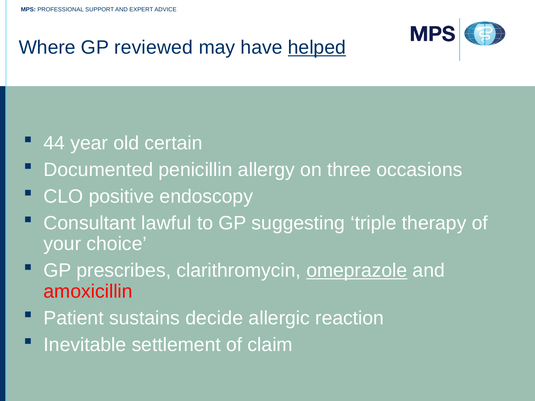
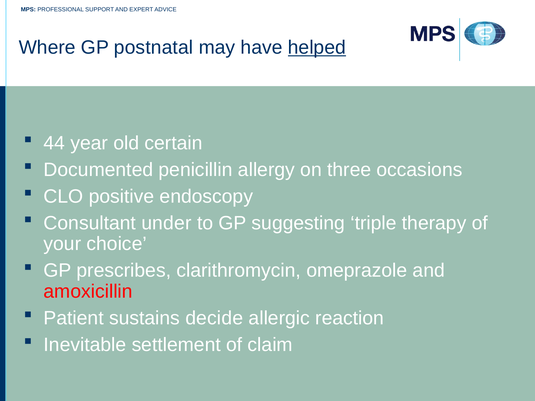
reviewed: reviewed -> postnatal (154, 47)
lawful: lawful -> under (166, 223)
omeprazole underline: present -> none (357, 271)
